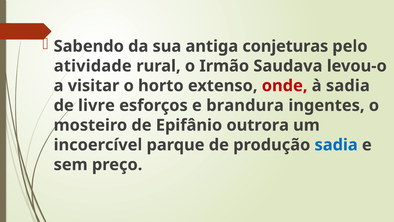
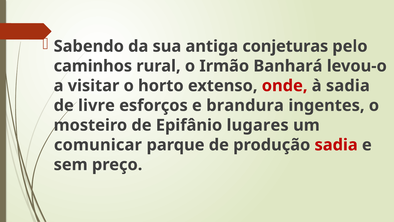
atividade: atividade -> caminhos (93, 66)
Saudava: Saudava -> Banhará (288, 66)
outrora: outrora -> lugares (258, 125)
incoercível: incoercível -> comunicar (98, 145)
sadia colour: blue -> red (336, 145)
